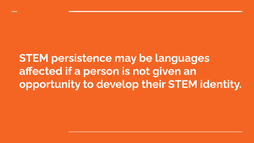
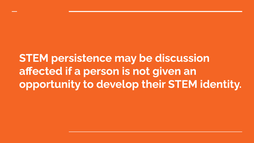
languages: languages -> discussion (182, 58)
